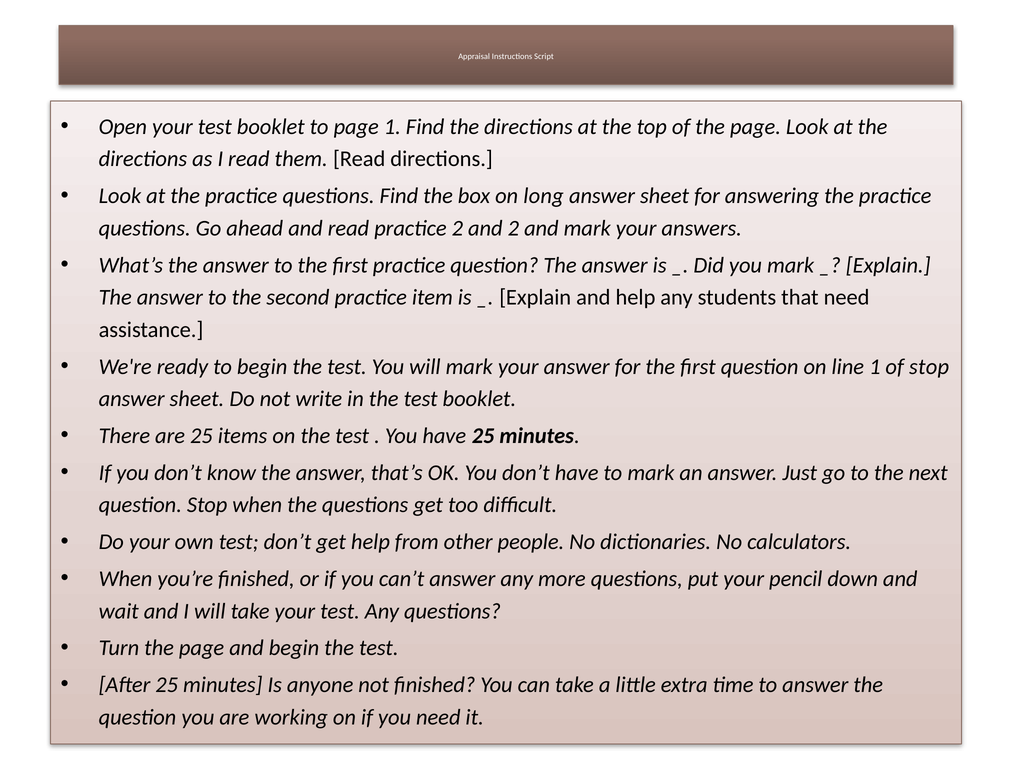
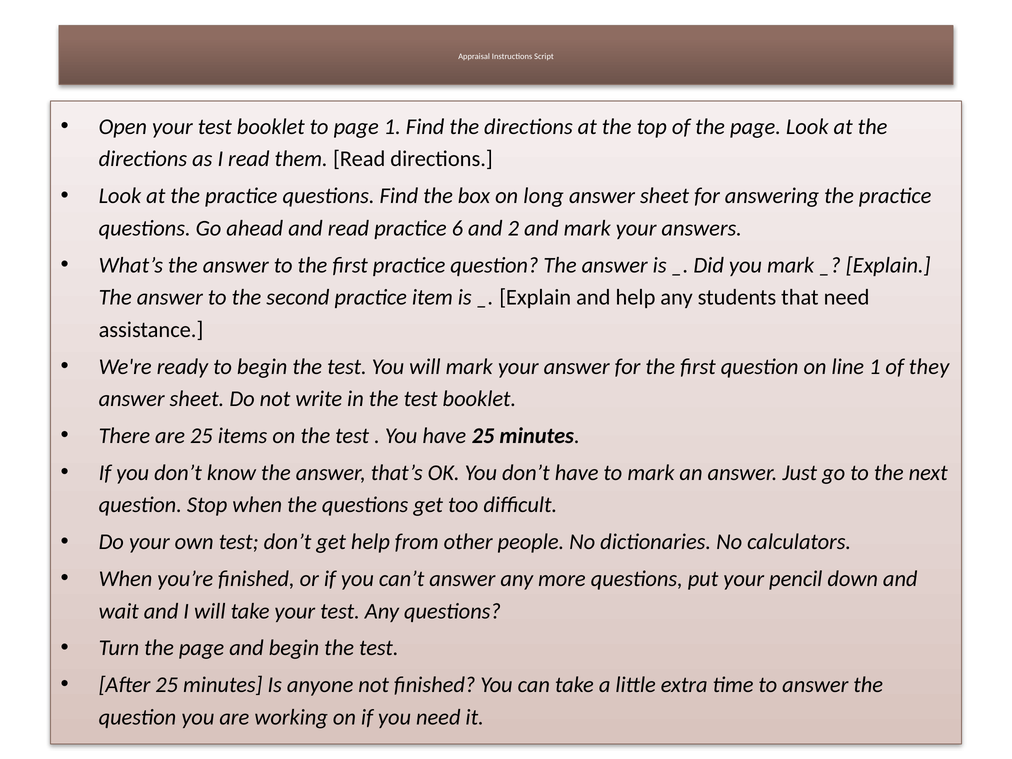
practice 2: 2 -> 6 (457, 228)
of stop: stop -> they (929, 367)
